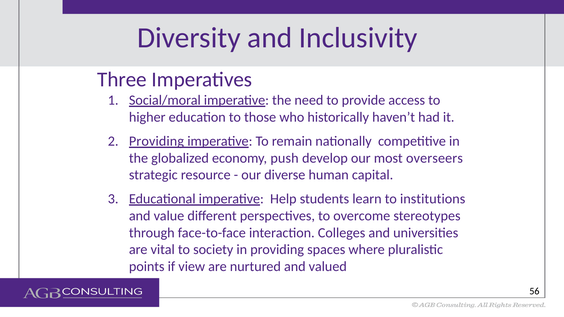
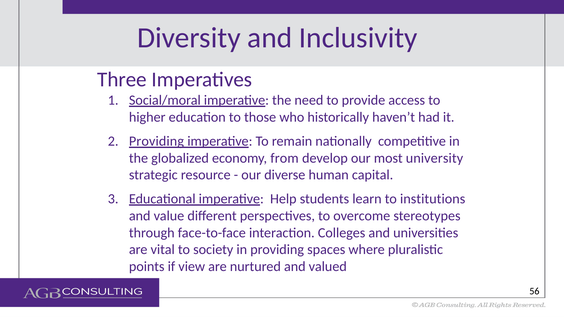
push: push -> from (285, 158)
overseers: overseers -> university (434, 158)
